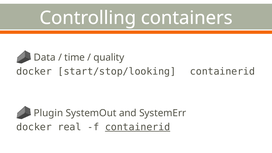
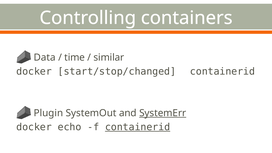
quality: quality -> similar (109, 58)
start/stop/looking: start/stop/looking -> start/stop/changed (117, 71)
SystemErr underline: none -> present (163, 113)
real: real -> echo (70, 127)
